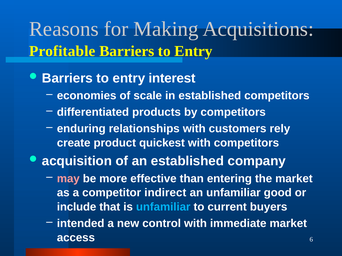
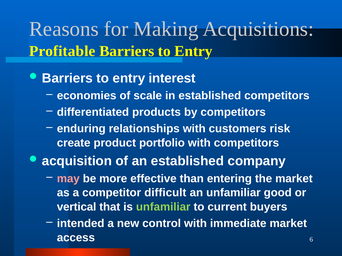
rely: rely -> risk (280, 129)
quickest: quickest -> portfolio (162, 143)
indirect: indirect -> difficult (165, 193)
include: include -> vertical (77, 207)
unfamiliar colour: light blue -> light green (163, 207)
